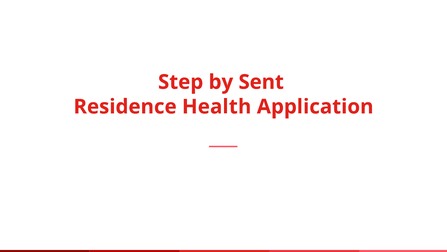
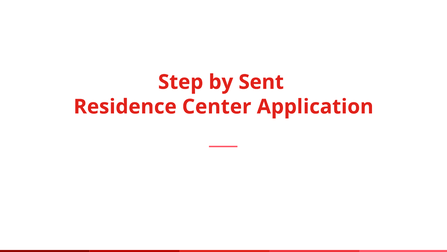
Health: Health -> Center (217, 106)
